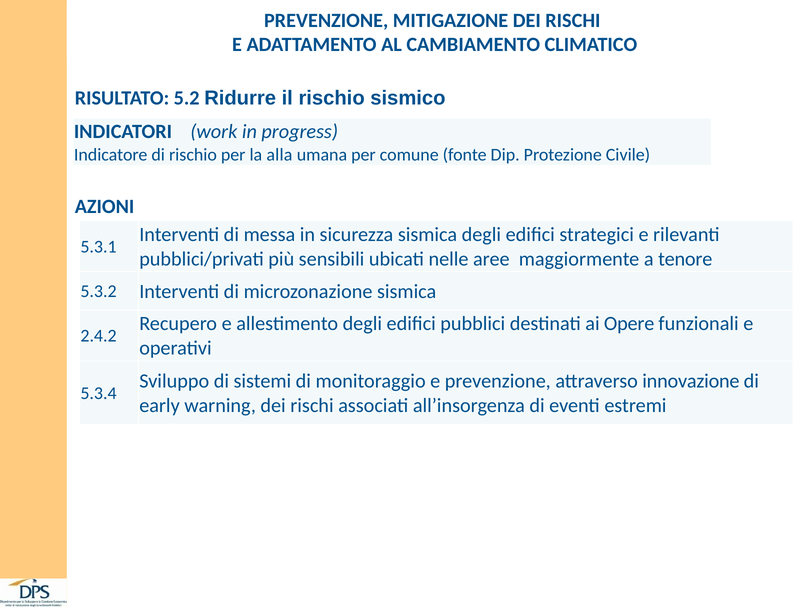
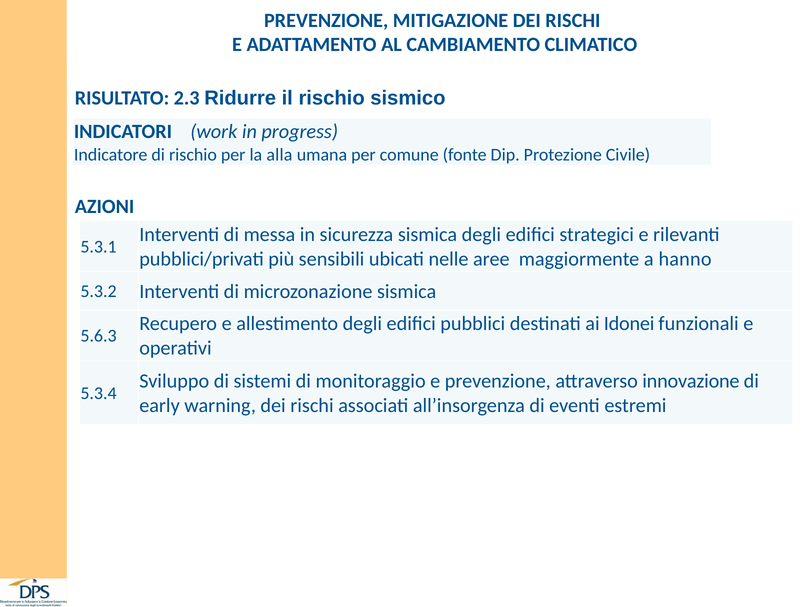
5.2: 5.2 -> 2.3 (187, 98)
tenore: tenore -> hanno (685, 259)
Opere: Opere -> Idonei (629, 323)
2.4.2: 2.4.2 -> 5.6.3 (99, 336)
